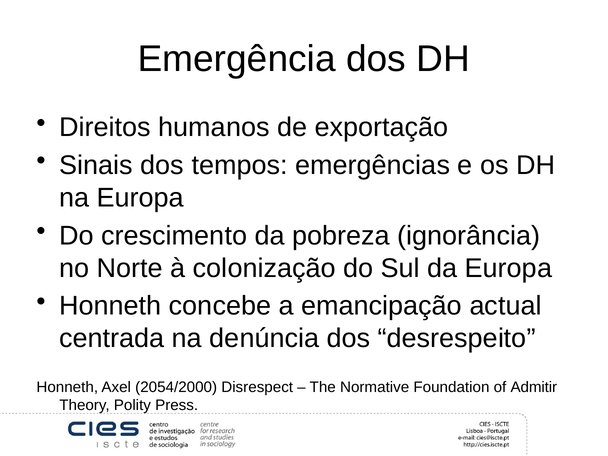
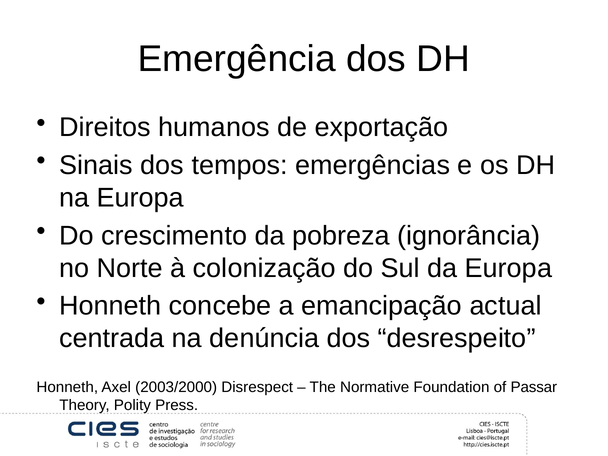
2054/2000: 2054/2000 -> 2003/2000 (176, 387)
Admitir: Admitir -> Passar (534, 387)
